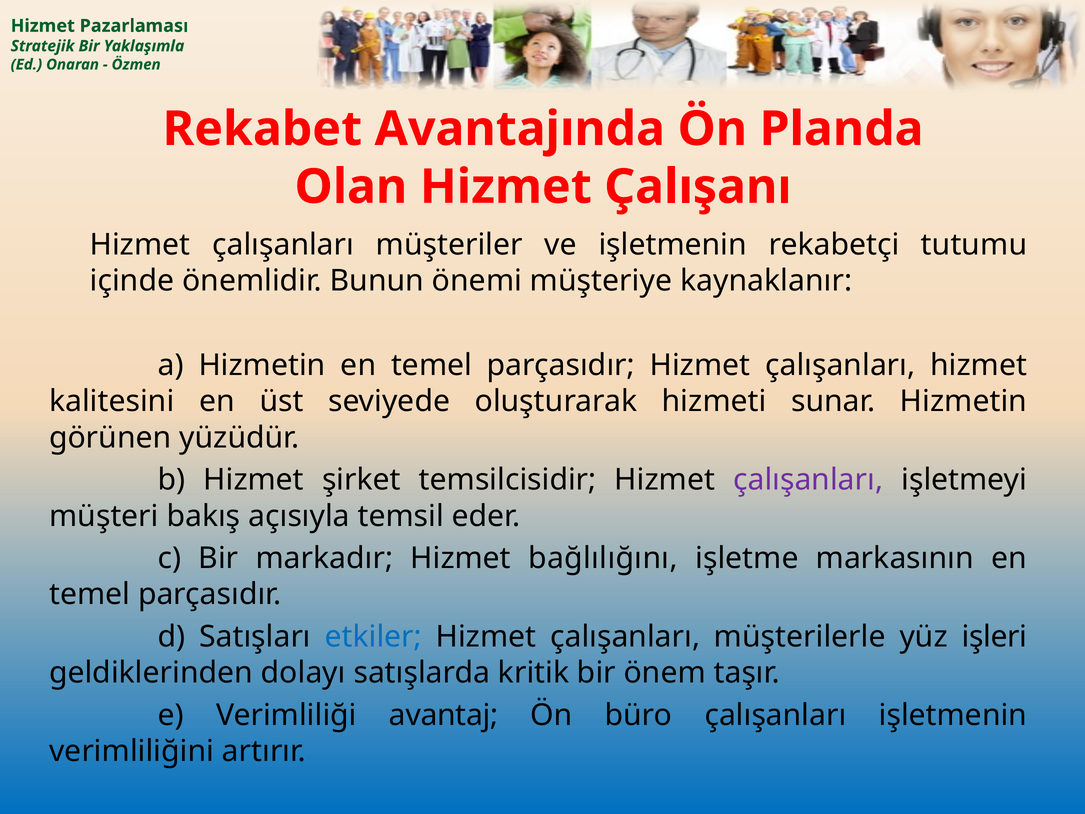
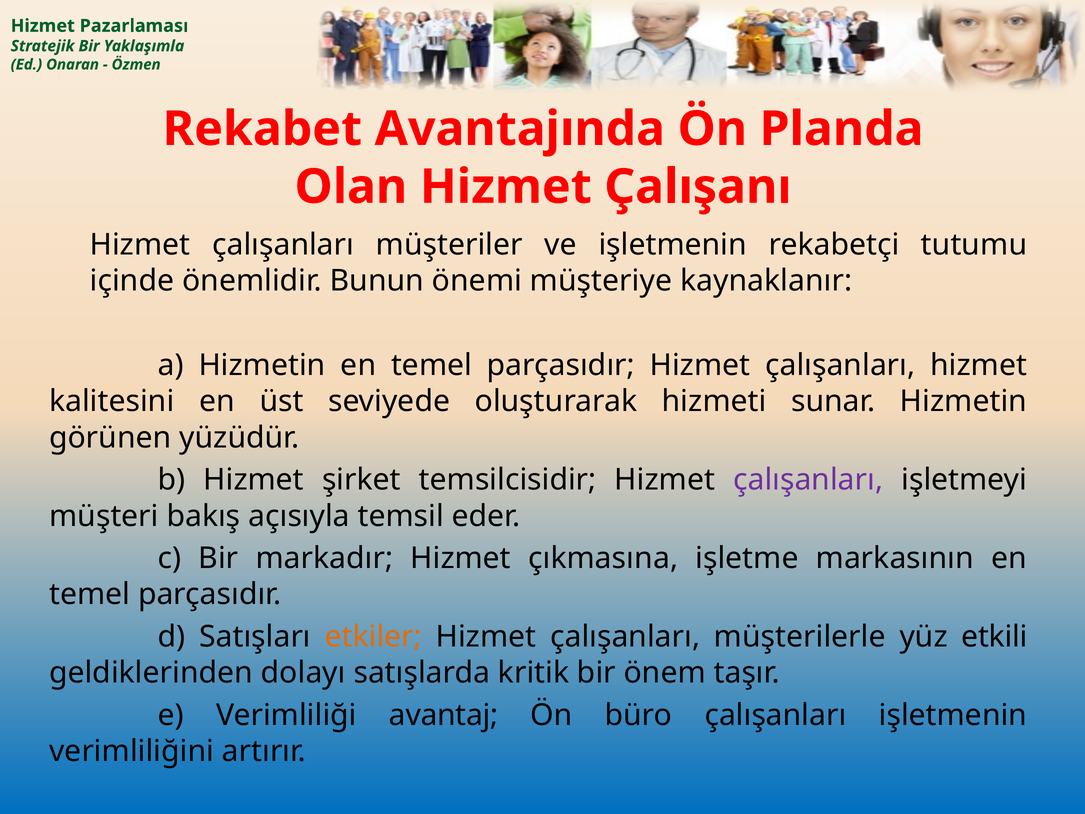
bağlılığını: bağlılığını -> çıkmasına (603, 558)
etkiler colour: blue -> orange (373, 636)
işleri: işleri -> etkili (994, 636)
